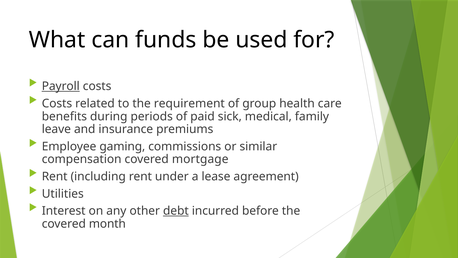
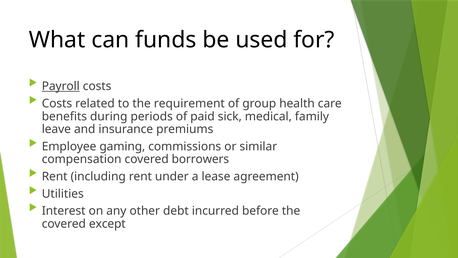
mortgage: mortgage -> borrowers (200, 159)
debt underline: present -> none (176, 211)
month: month -> except (107, 224)
